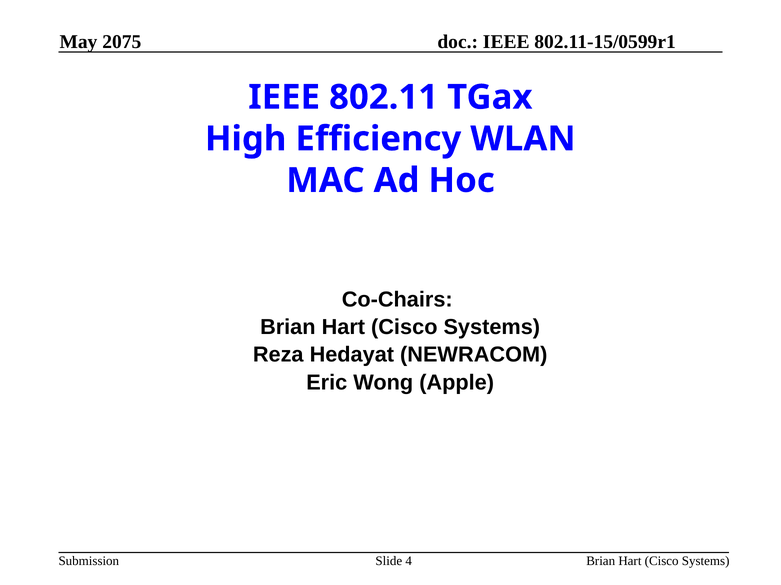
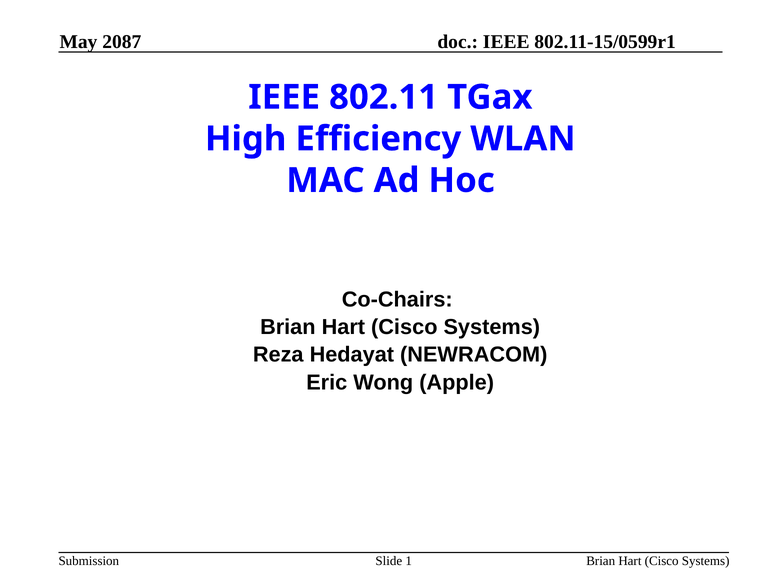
2075: 2075 -> 2087 (122, 42)
4: 4 -> 1 (409, 562)
